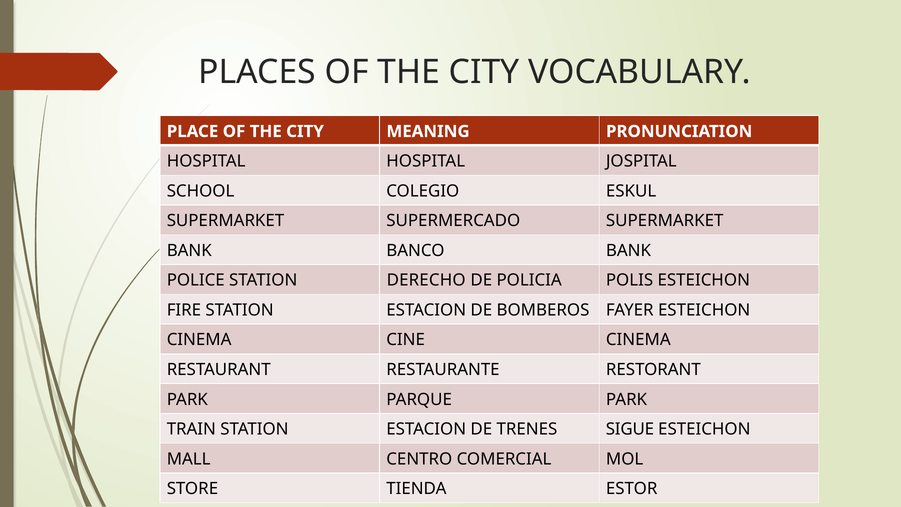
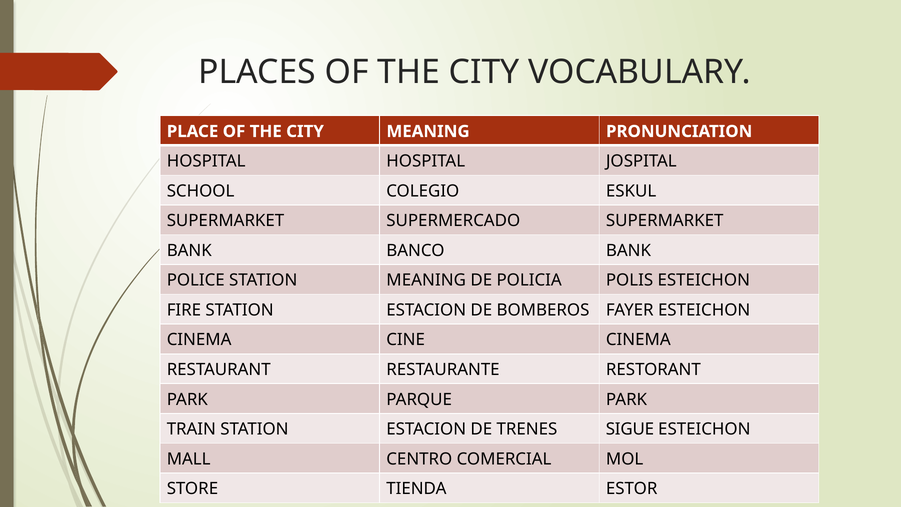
STATION DERECHO: DERECHO -> MEANING (426, 280)
